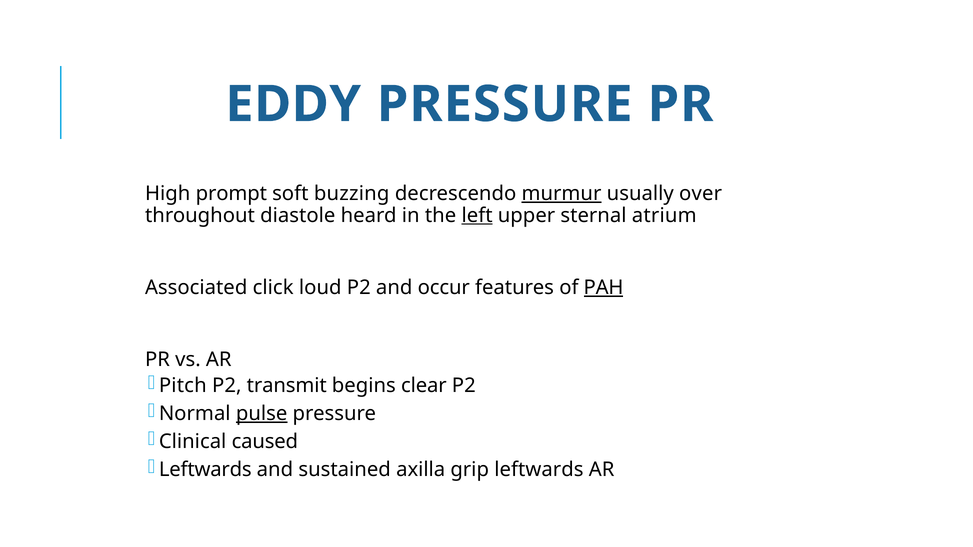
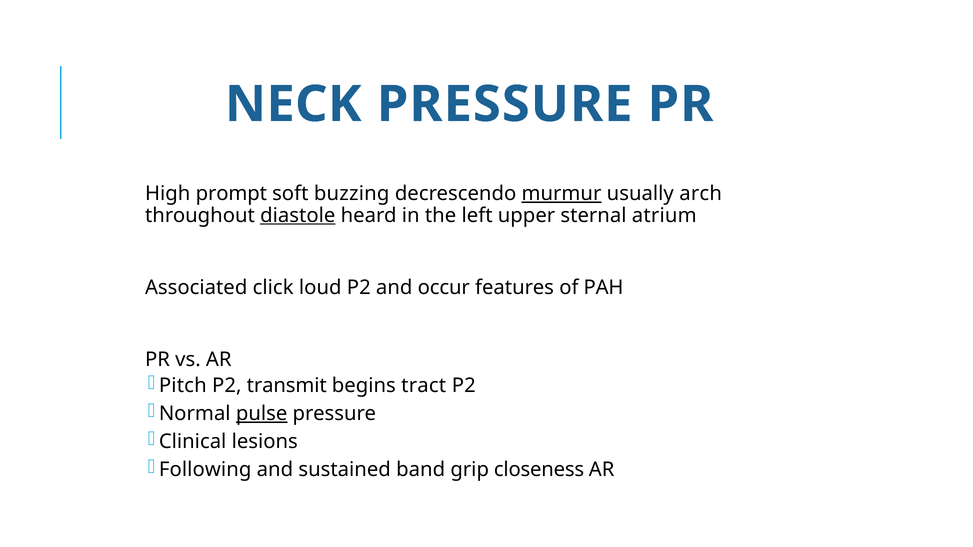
EDDY: EDDY -> NECK (293, 104)
over: over -> arch (701, 194)
diastole underline: none -> present (298, 216)
left underline: present -> none (477, 216)
PAH underline: present -> none (604, 288)
clear: clear -> tract (424, 386)
caused: caused -> lesions (265, 442)
Leftwards: Leftwards -> Following (205, 470)
axilla: axilla -> band (421, 470)
grip leftwards: leftwards -> closeness (539, 470)
